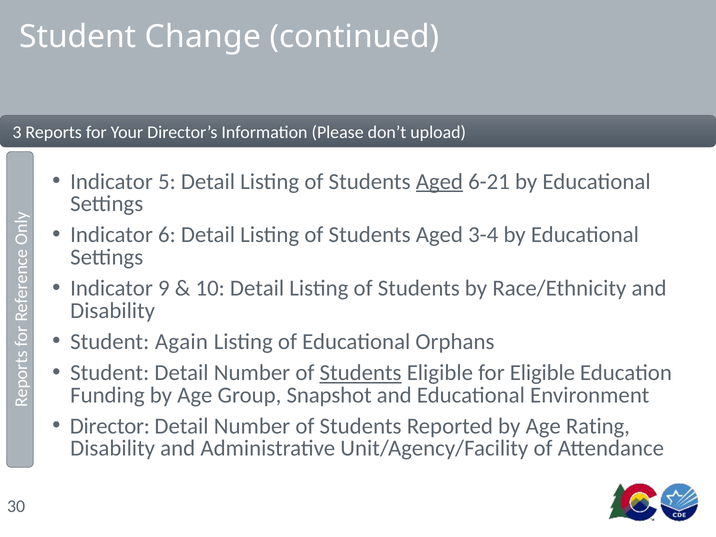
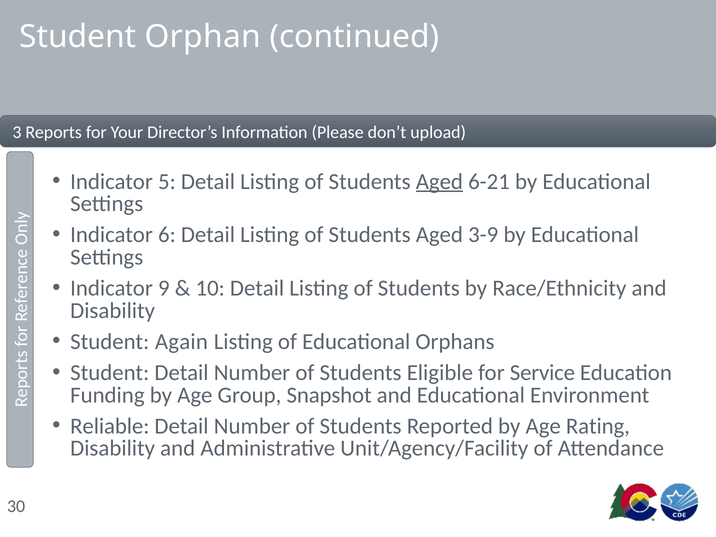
Change: Change -> Orphan (203, 37)
3-4: 3-4 -> 3-9 (483, 235)
Students underline: present -> none (361, 373)
for Eligible: Eligible -> Service (542, 373)
Director: Director -> Reliable (110, 426)
